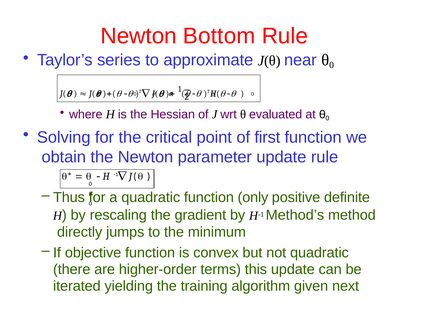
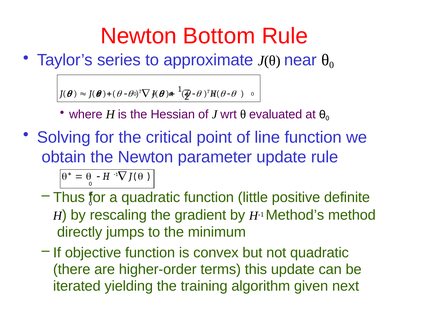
first: first -> line (267, 137)
only: only -> little (253, 198)
